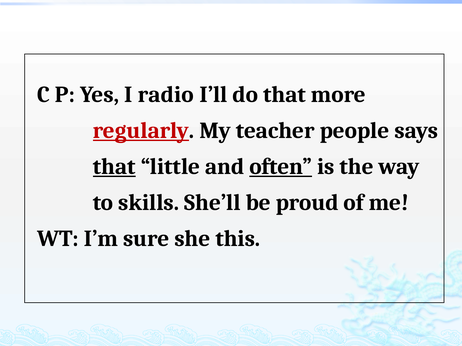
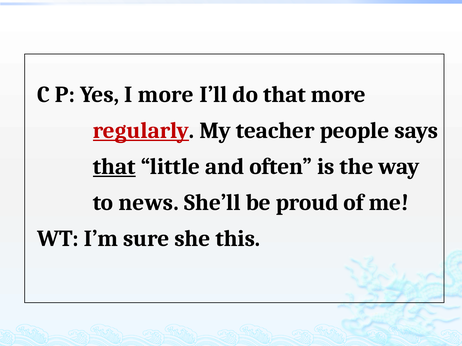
I radio: radio -> more (166, 95)
often underline: present -> none (281, 167)
skills: skills -> news (149, 203)
